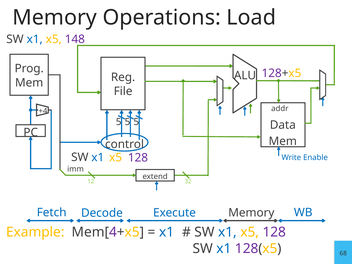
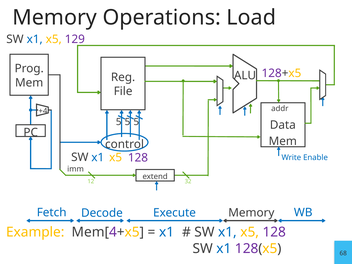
148: 148 -> 129 (75, 39)
